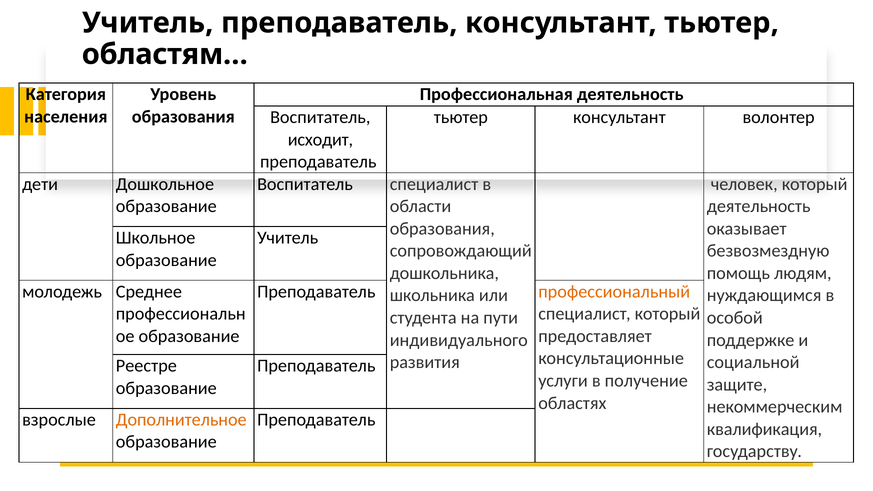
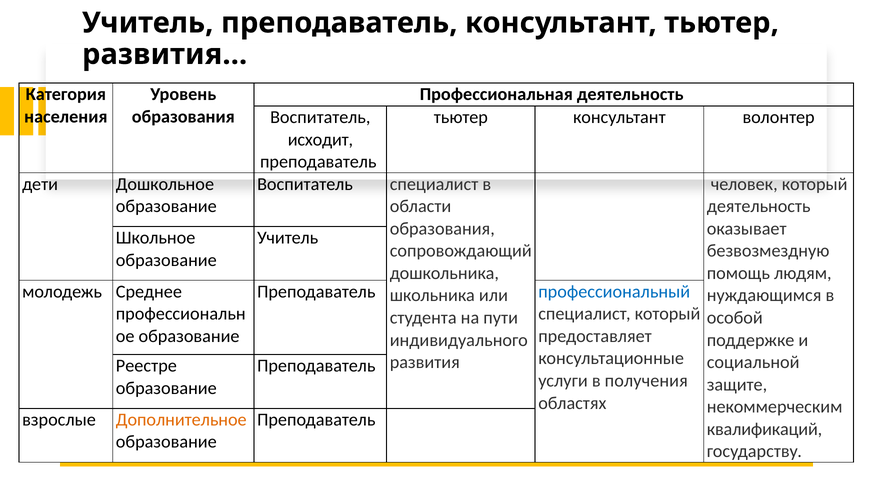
областям…: областям… -> развития… (165, 54)
профессиональный colour: orange -> blue (614, 292)
получение: получение -> получения (646, 381)
квалификация: квалификация -> квалификаций (764, 429)
